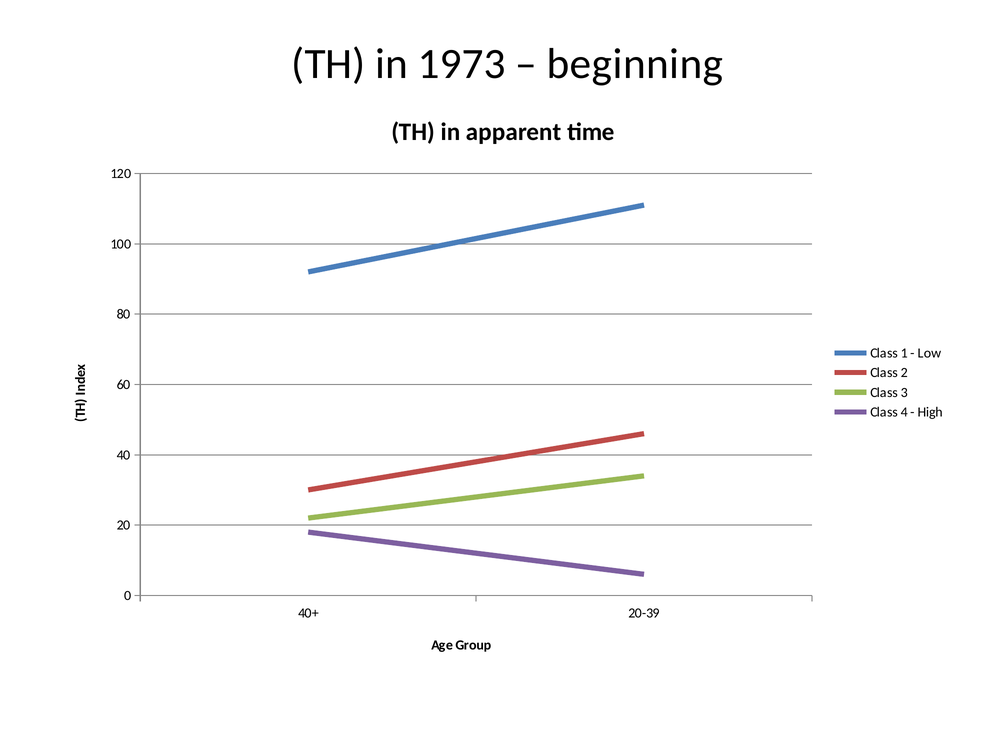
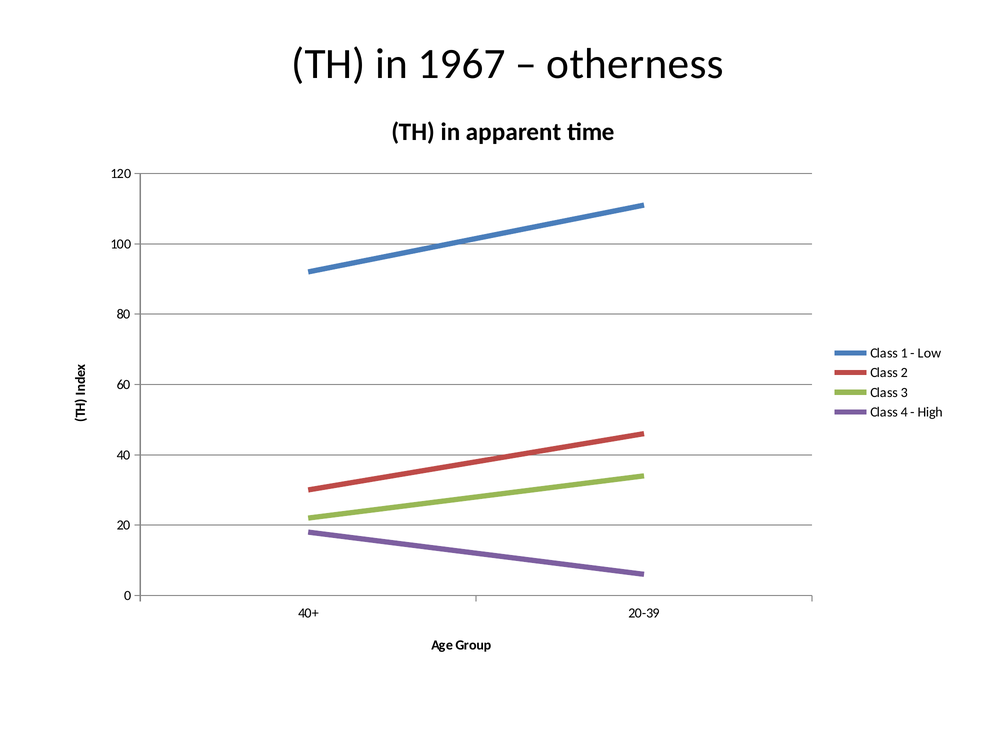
1973: 1973 -> 1967 (462, 64)
beginning: beginning -> otherness (635, 64)
